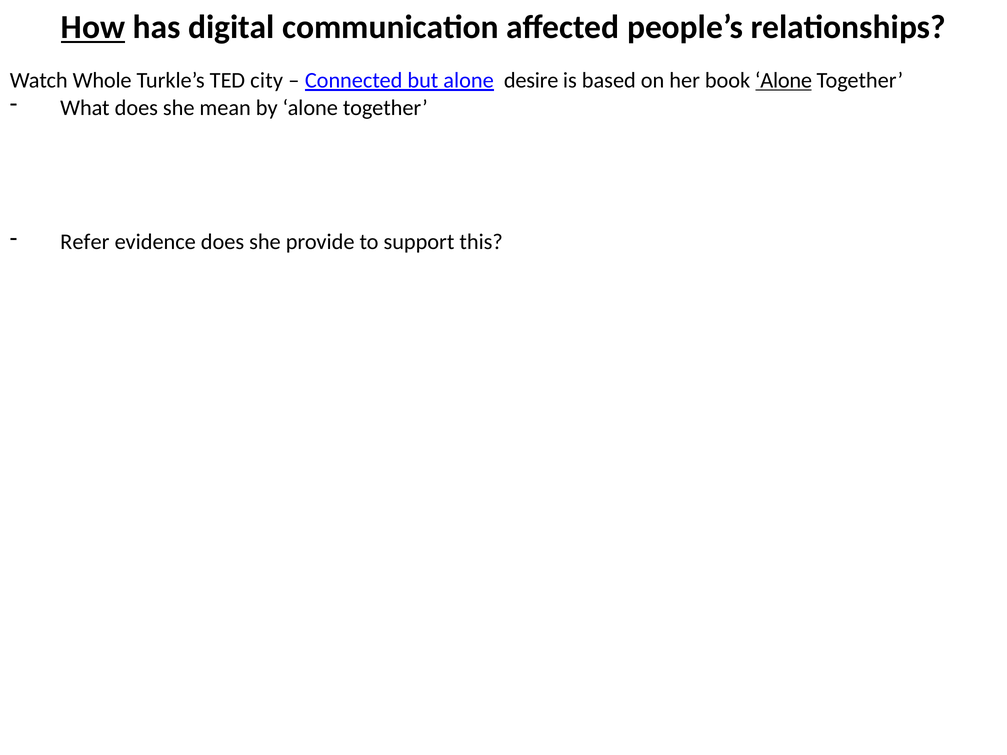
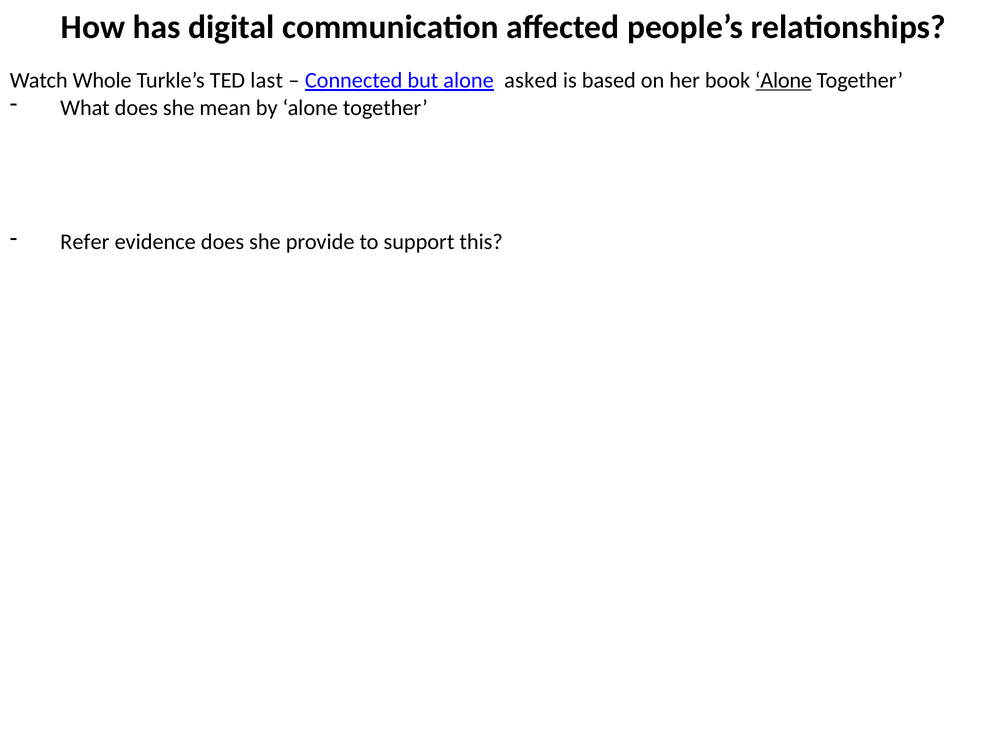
How underline: present -> none (93, 27)
city: city -> last (267, 80)
desire: desire -> asked (531, 80)
